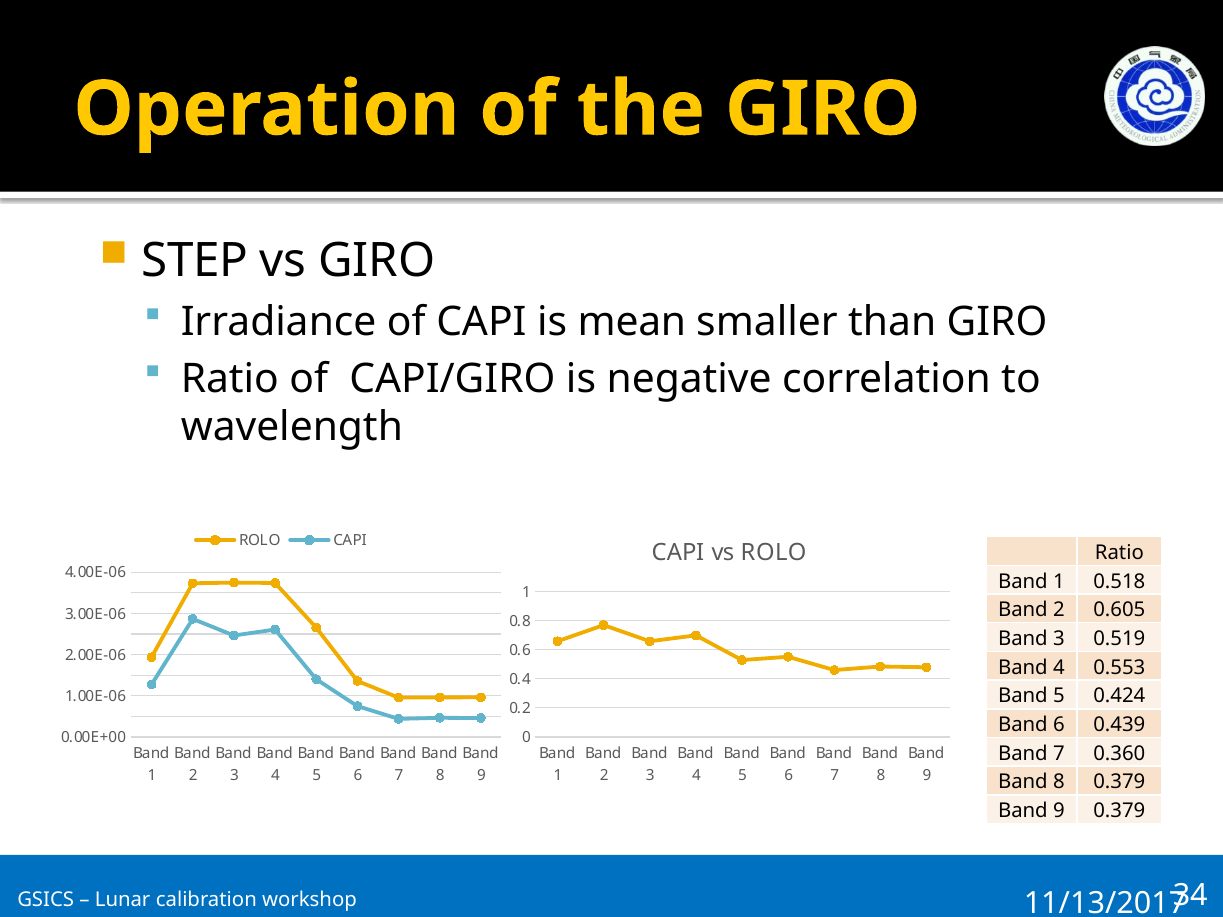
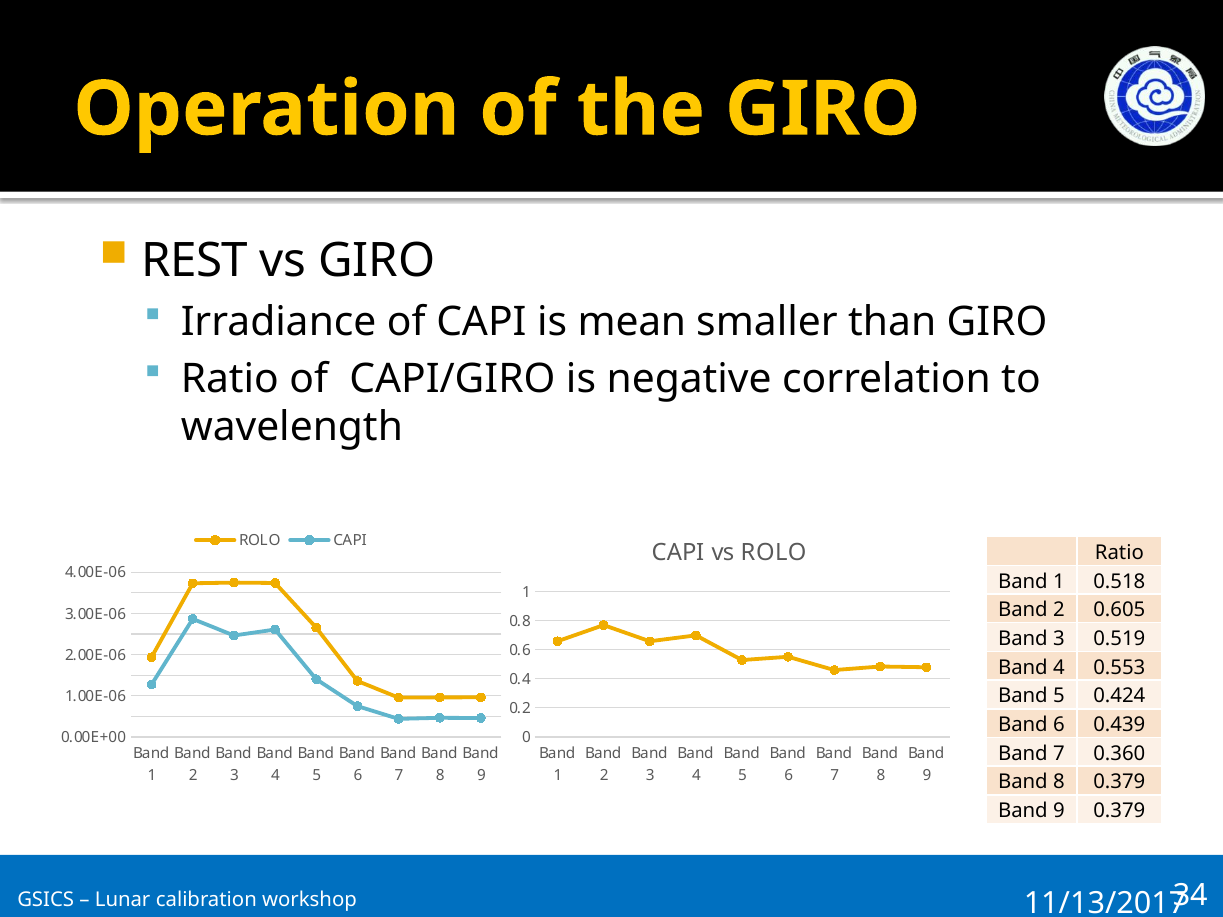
STEP: STEP -> REST (195, 261)
